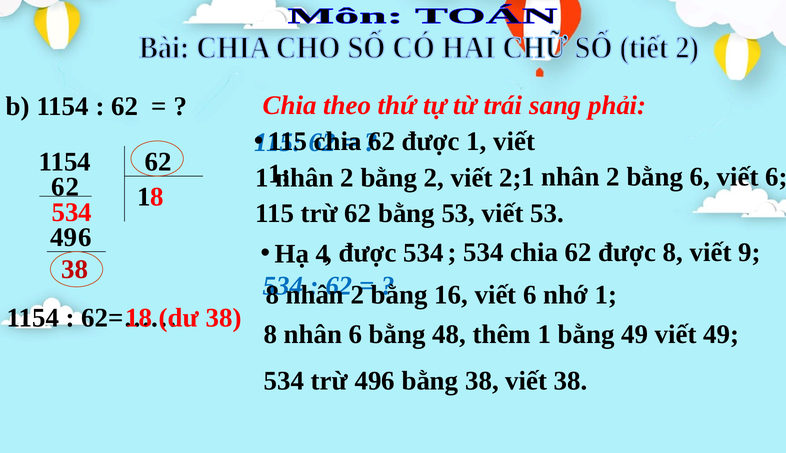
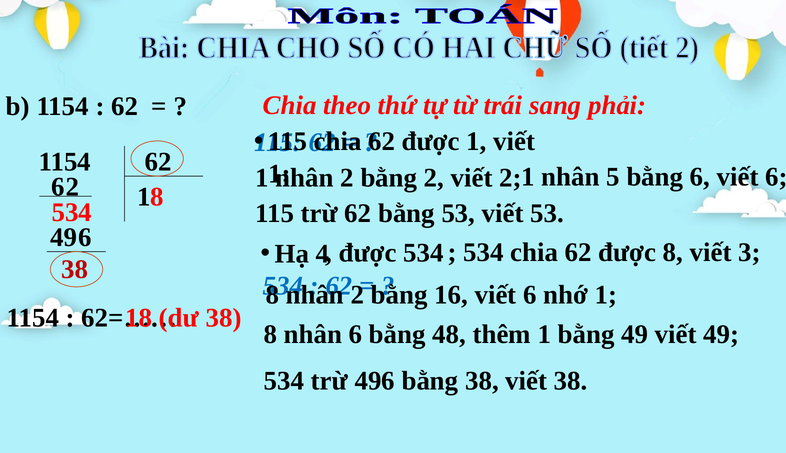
2 1 nhân 2: 2 -> 5 (613, 177)
9: 9 -> 3 (750, 252)
